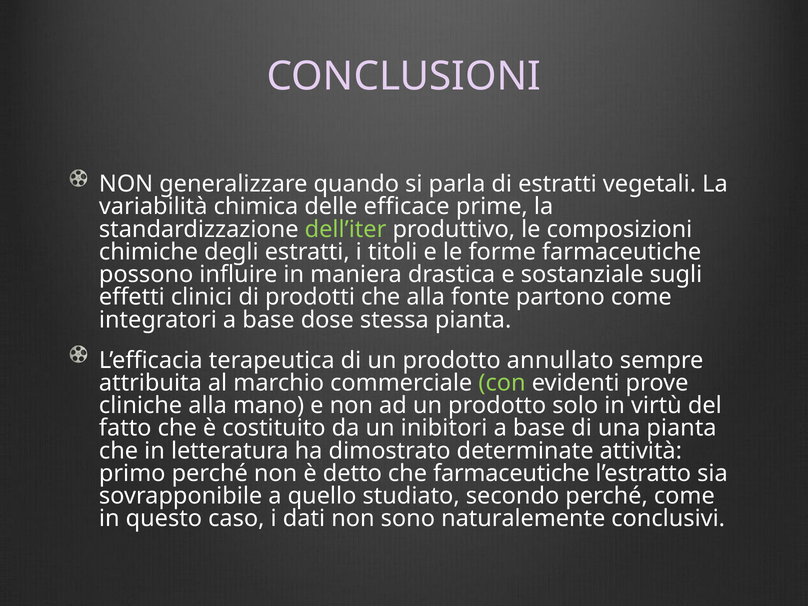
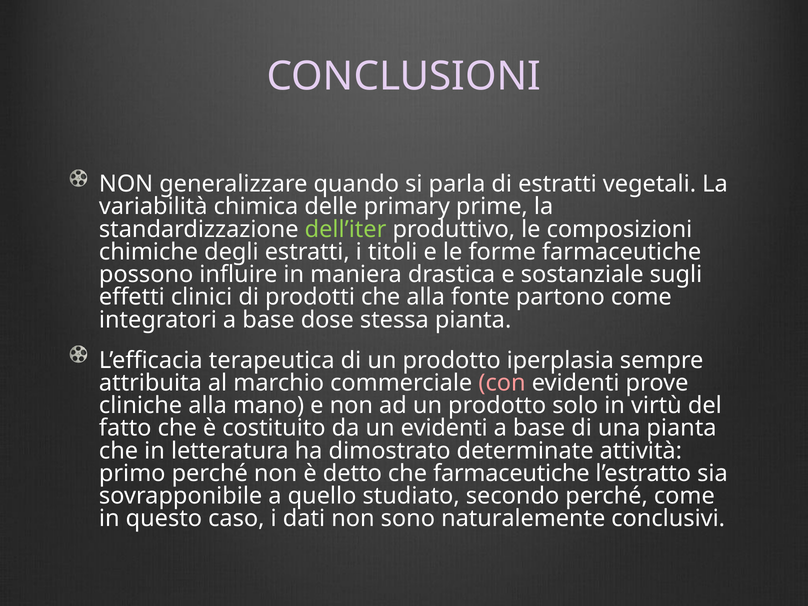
efficace: efficace -> primary (407, 207)
annullato: annullato -> iperplasia (560, 360)
con colour: light green -> pink (502, 383)
un inibitori: inibitori -> evidenti (444, 428)
